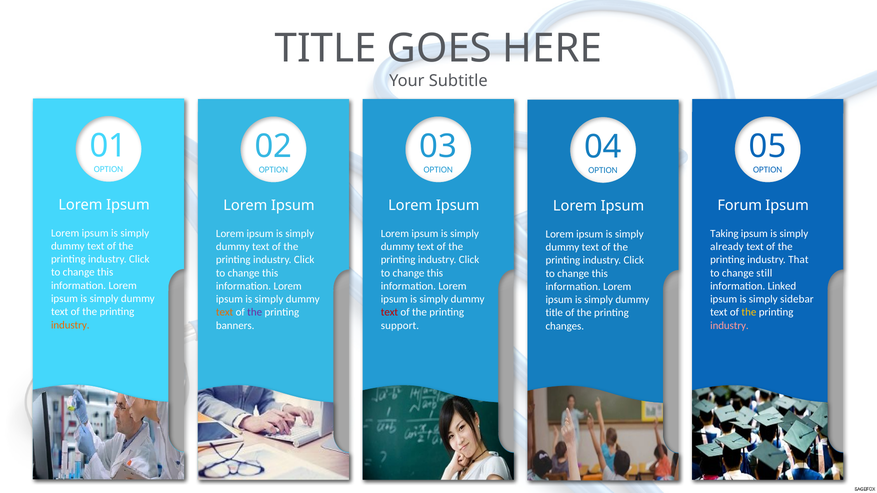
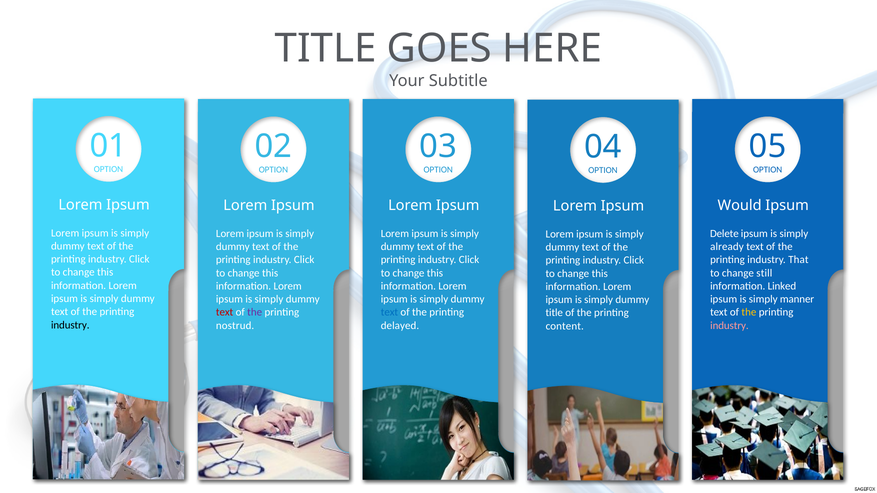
Forum: Forum -> Would (740, 205)
Taking: Taking -> Delete (724, 234)
sidebar: sidebar -> manner (797, 299)
text colour: orange -> red (225, 313)
text colour: red -> blue (389, 313)
industry colour: orange -> black (70, 325)
banners: banners -> nostrud (235, 326)
support: support -> delayed (400, 326)
changes: changes -> content (565, 326)
